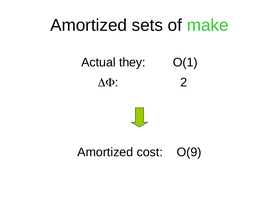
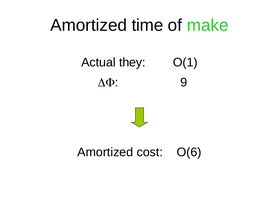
sets: sets -> time (147, 25)
2: 2 -> 9 (184, 82)
O(9: O(9 -> O(6 (189, 152)
